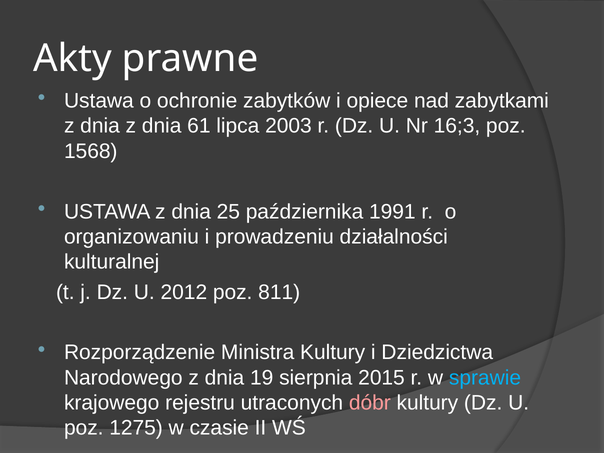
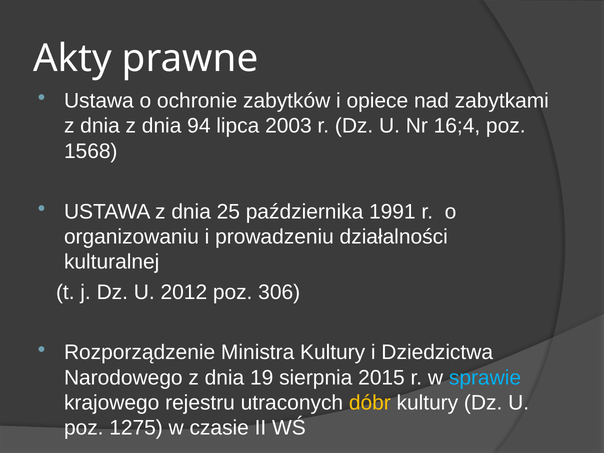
61: 61 -> 94 (199, 126)
16;3: 16;3 -> 16;4 (457, 126)
811: 811 -> 306 (279, 292)
dóbr colour: pink -> yellow (370, 403)
